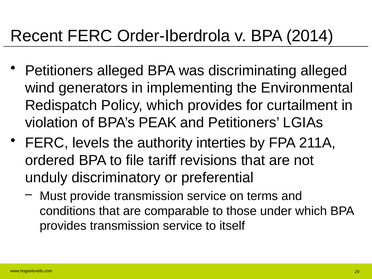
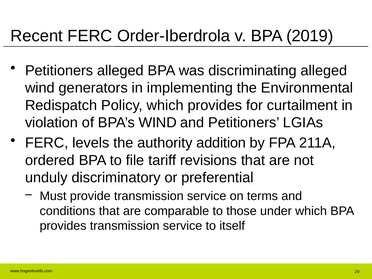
2014: 2014 -> 2019 (310, 36)
BPA’s PEAK: PEAK -> WIND (158, 123)
interties: interties -> addition (221, 143)
